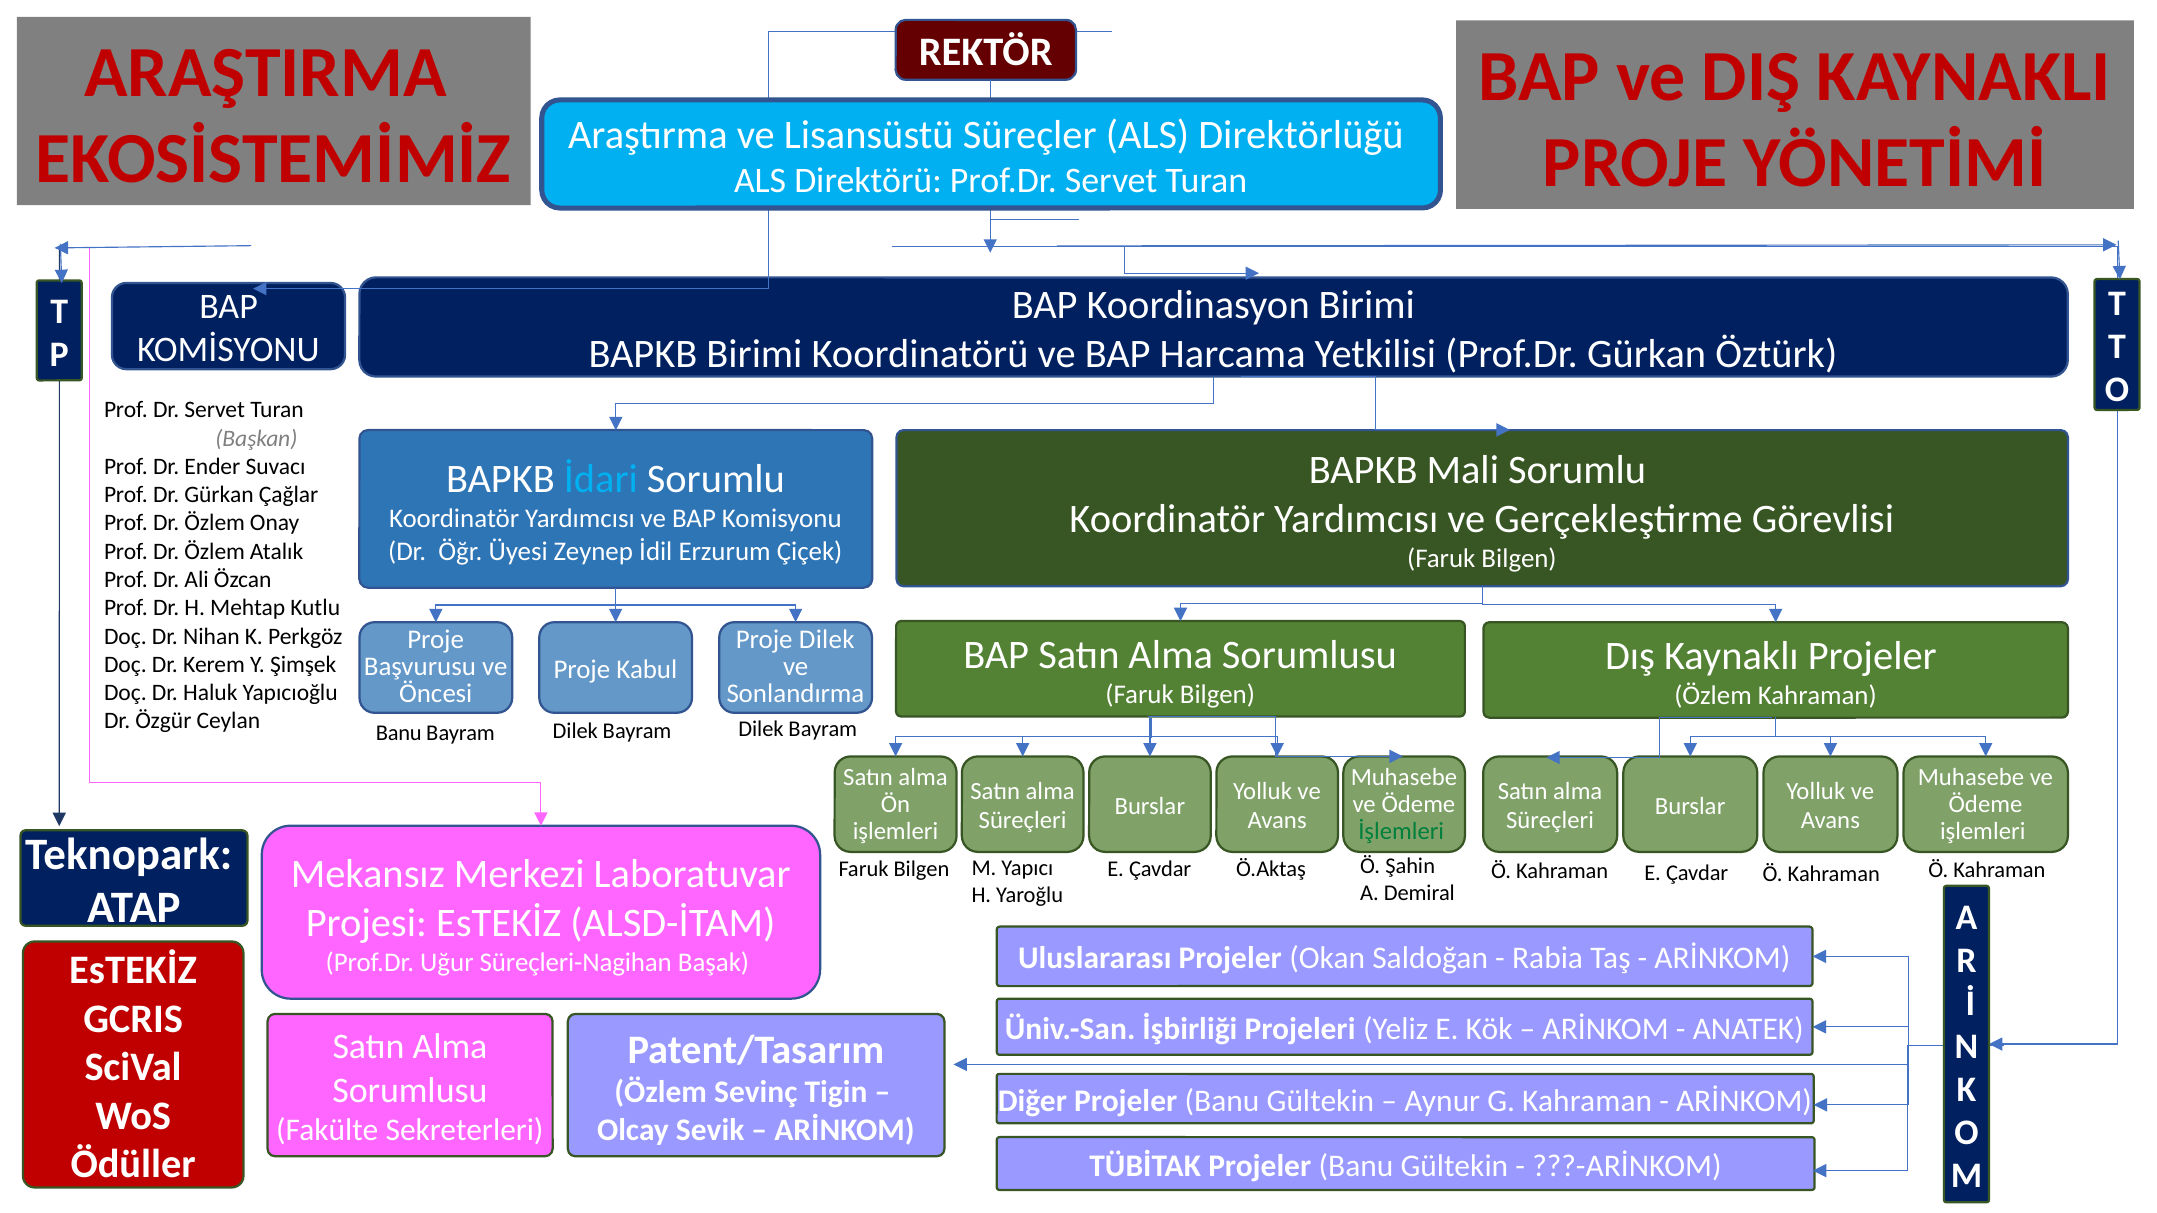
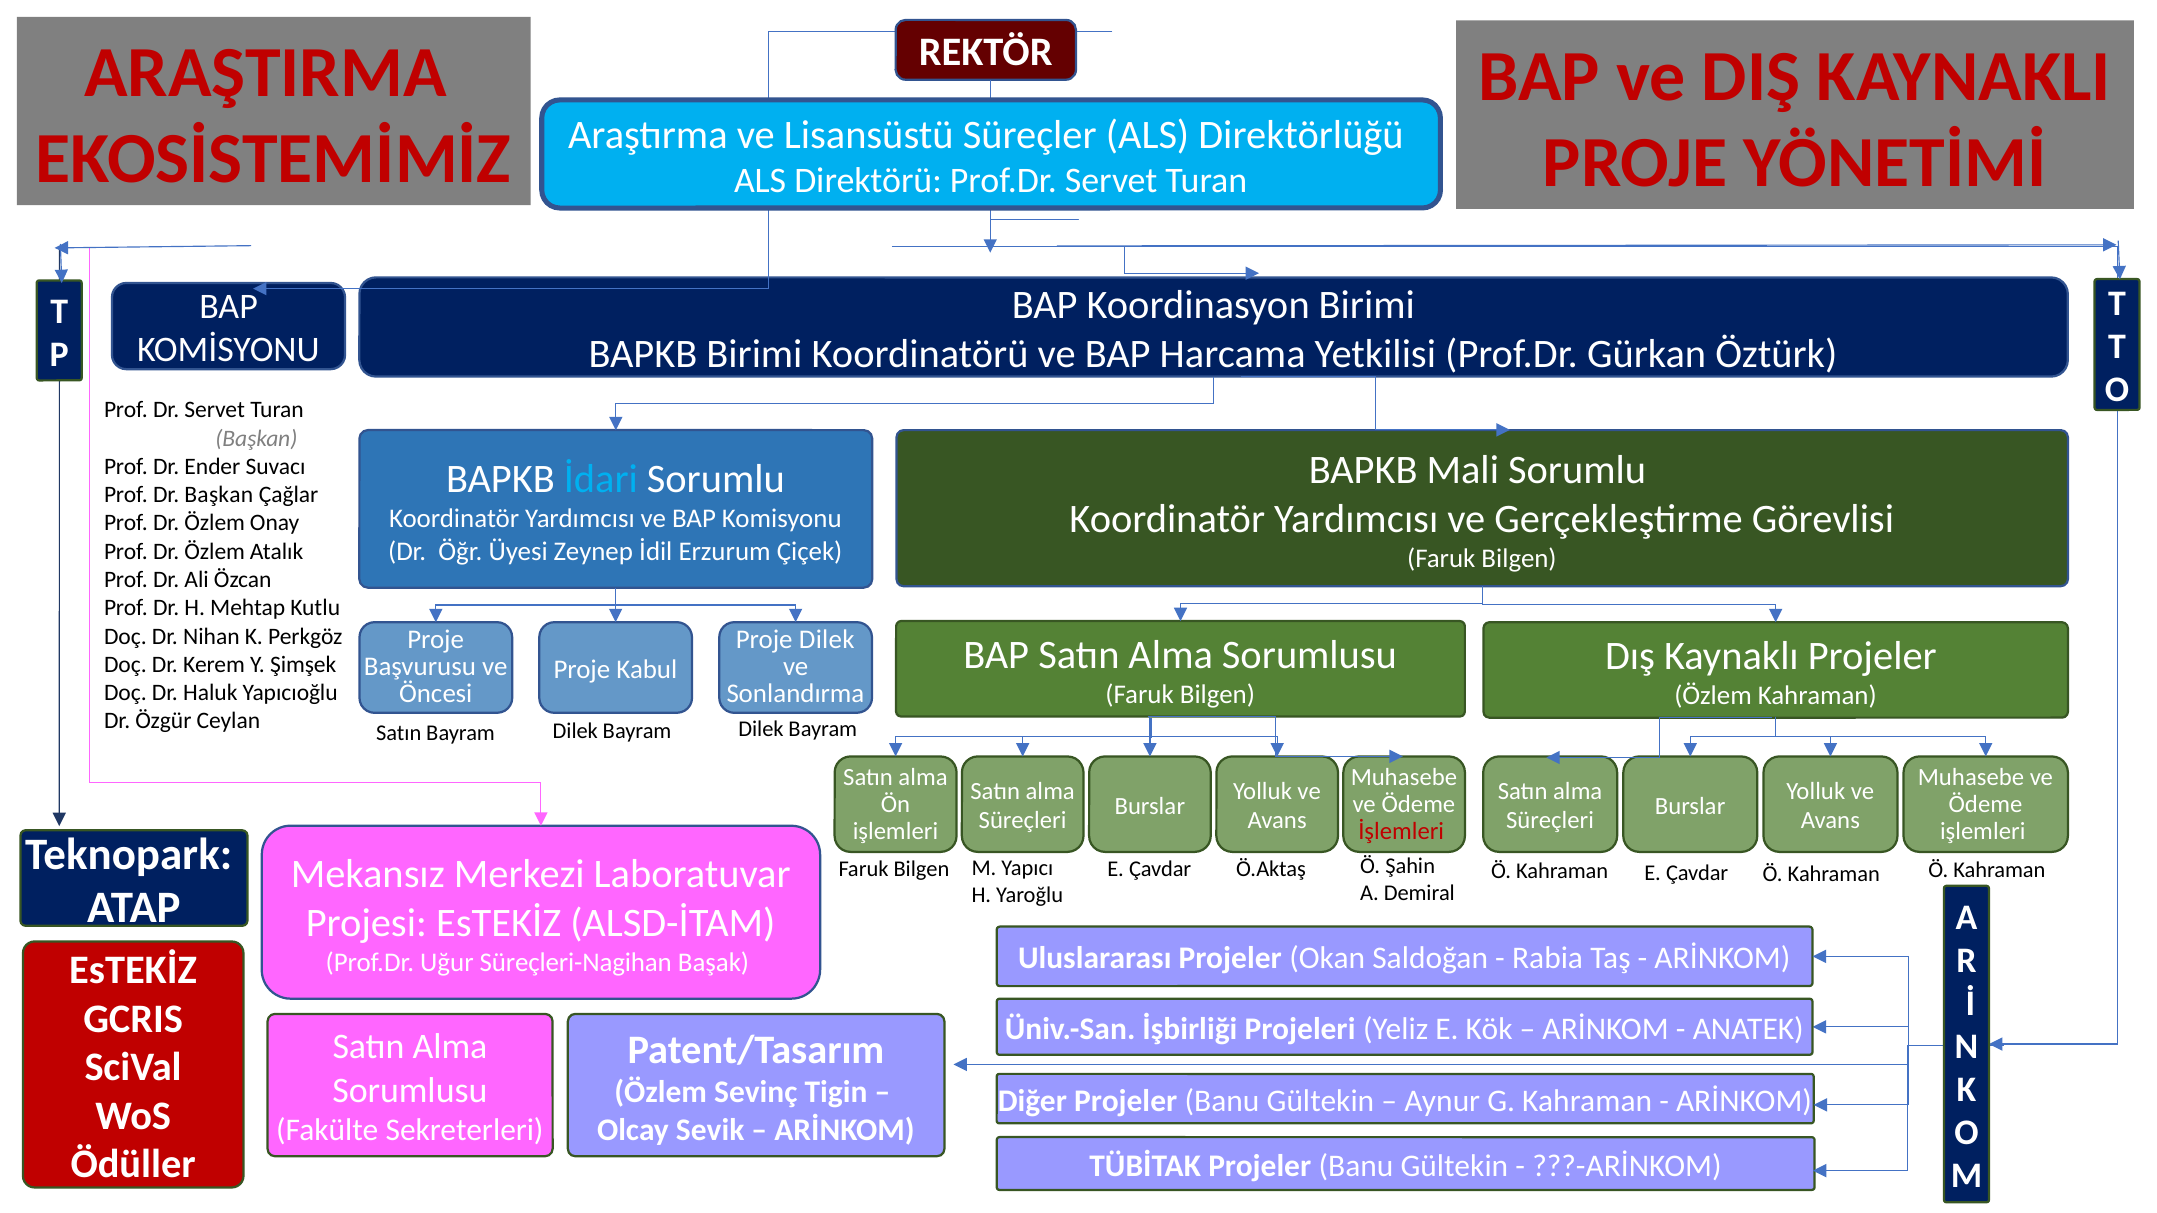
Dr Gürkan: Gürkan -> Başkan (219, 495)
Banu: Banu -> Satın (399, 733)
İşlemleri colour: green -> red (1401, 832)
